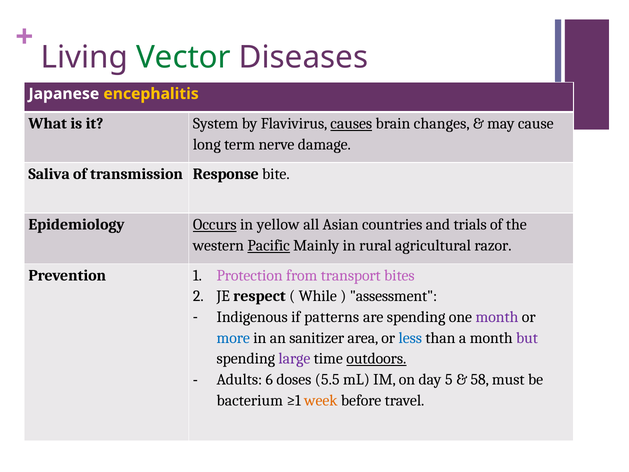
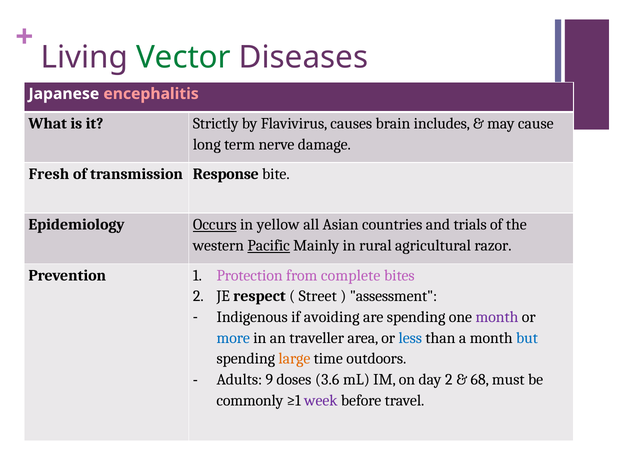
encephalitis colour: yellow -> pink (151, 94)
System: System -> Strictly (216, 124)
causes underline: present -> none (351, 124)
changes: changes -> includes (442, 124)
Saliva: Saliva -> Fresh (49, 174)
transport: transport -> complete (351, 275)
While: While -> Street (318, 296)
patterns: patterns -> avoiding (332, 317)
sanitizer: sanitizer -> traveller (317, 338)
but colour: purple -> blue (527, 338)
large colour: purple -> orange (294, 359)
outdoors underline: present -> none (376, 359)
6: 6 -> 9 (269, 379)
5.5: 5.5 -> 3.6 (327, 379)
day 5: 5 -> 2 (449, 379)
58: 58 -> 68 (480, 379)
bacterium: bacterium -> commonly (250, 400)
week colour: orange -> purple (321, 400)
